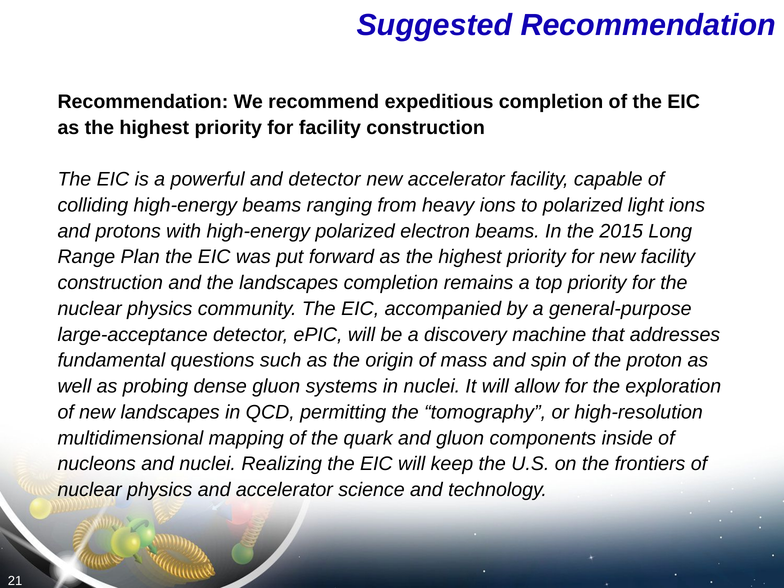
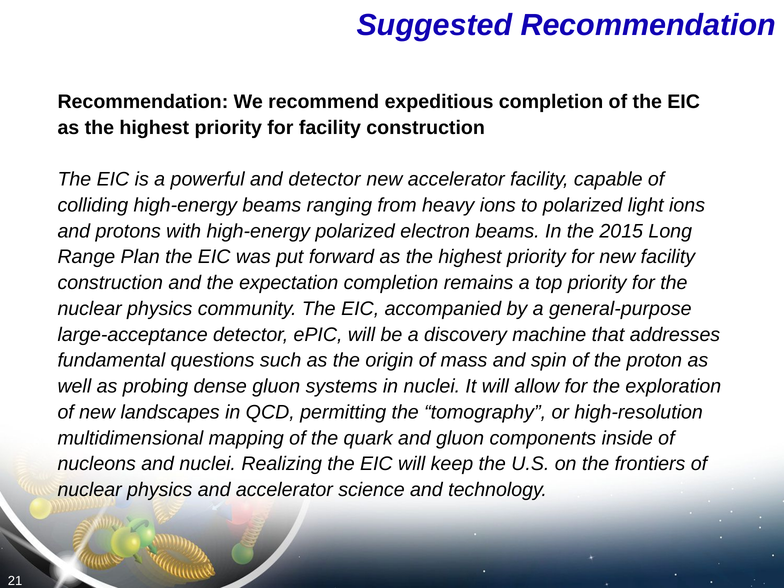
the landscapes: landscapes -> expectation (289, 283)
